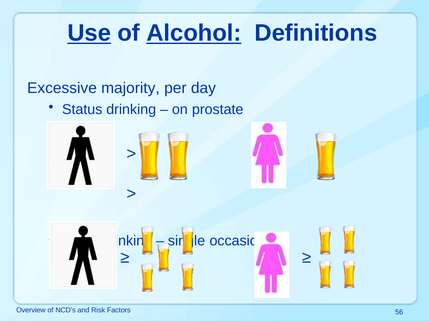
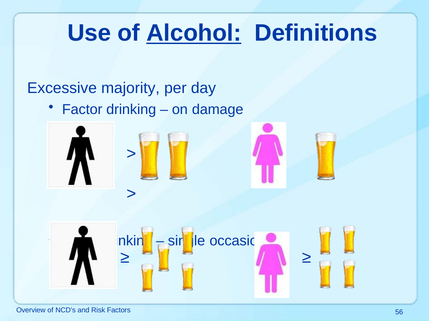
Use underline: present -> none (89, 33)
Status: Status -> Factor (82, 110)
prostate: prostate -> damage (218, 110)
